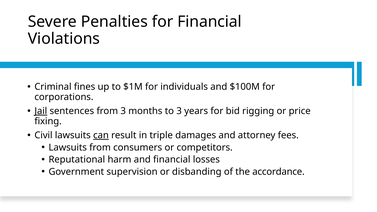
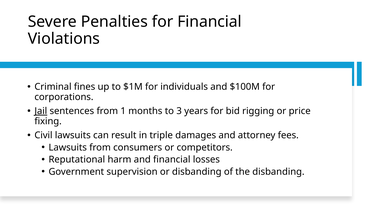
from 3: 3 -> 1 (123, 111)
can underline: present -> none (101, 135)
the accordance: accordance -> disbanding (278, 172)
